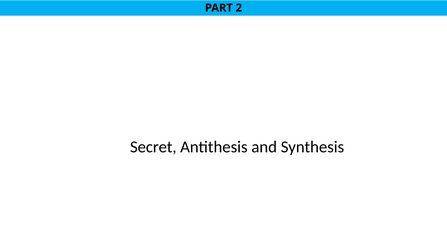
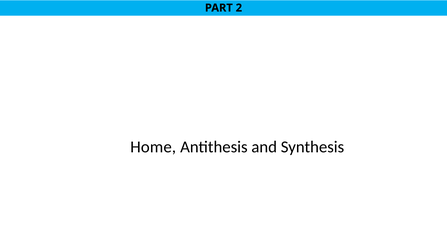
Secret: Secret -> Home (153, 147)
